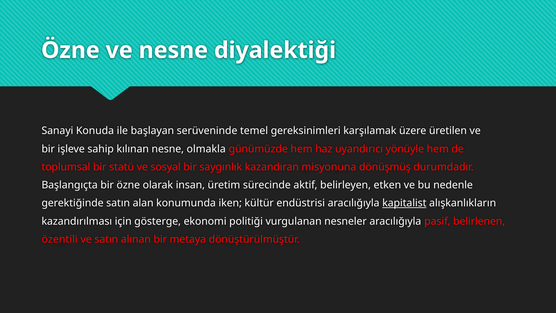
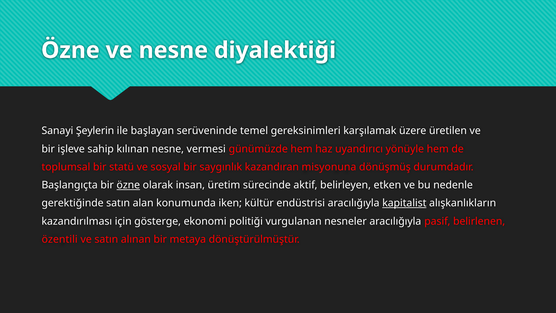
Konuda: Konuda -> Şeylerin (95, 131)
olmakla: olmakla -> vermesi (206, 149)
özne underline: none -> present (128, 185)
